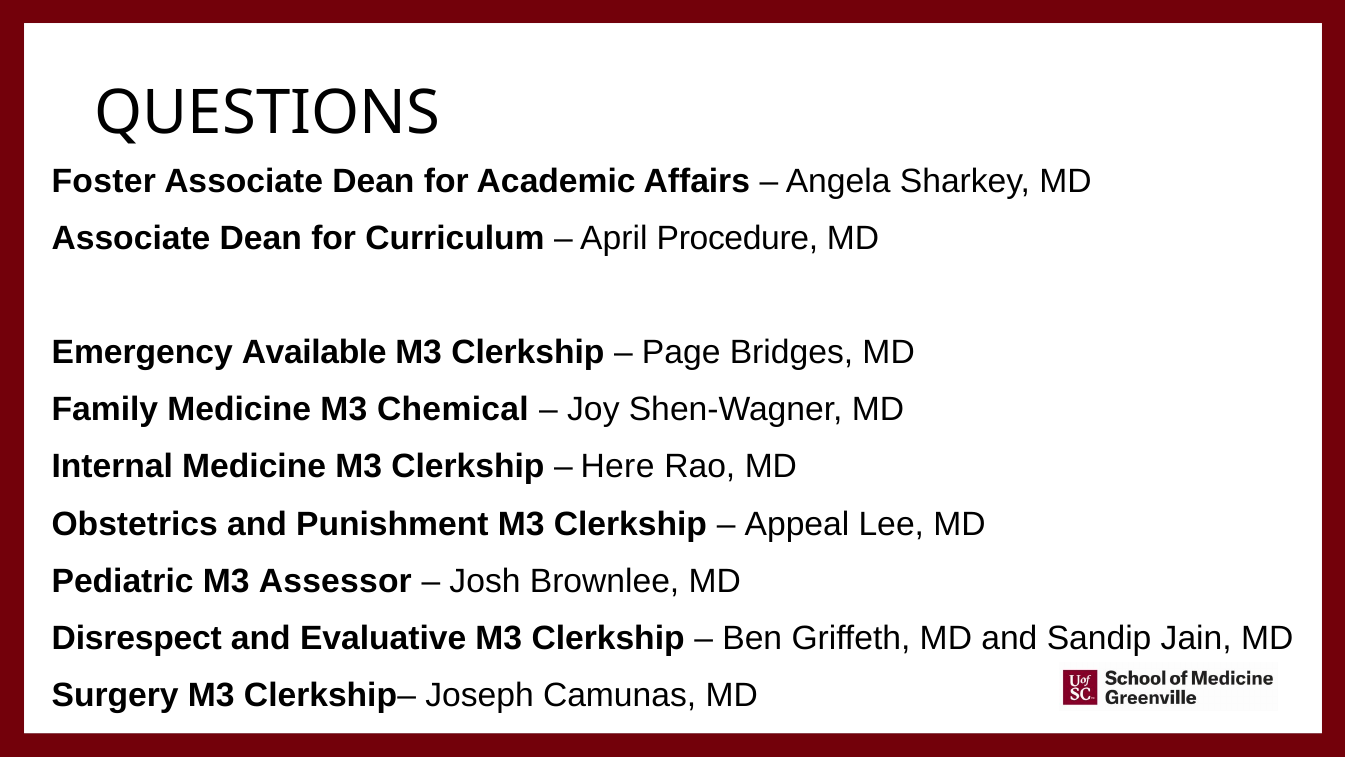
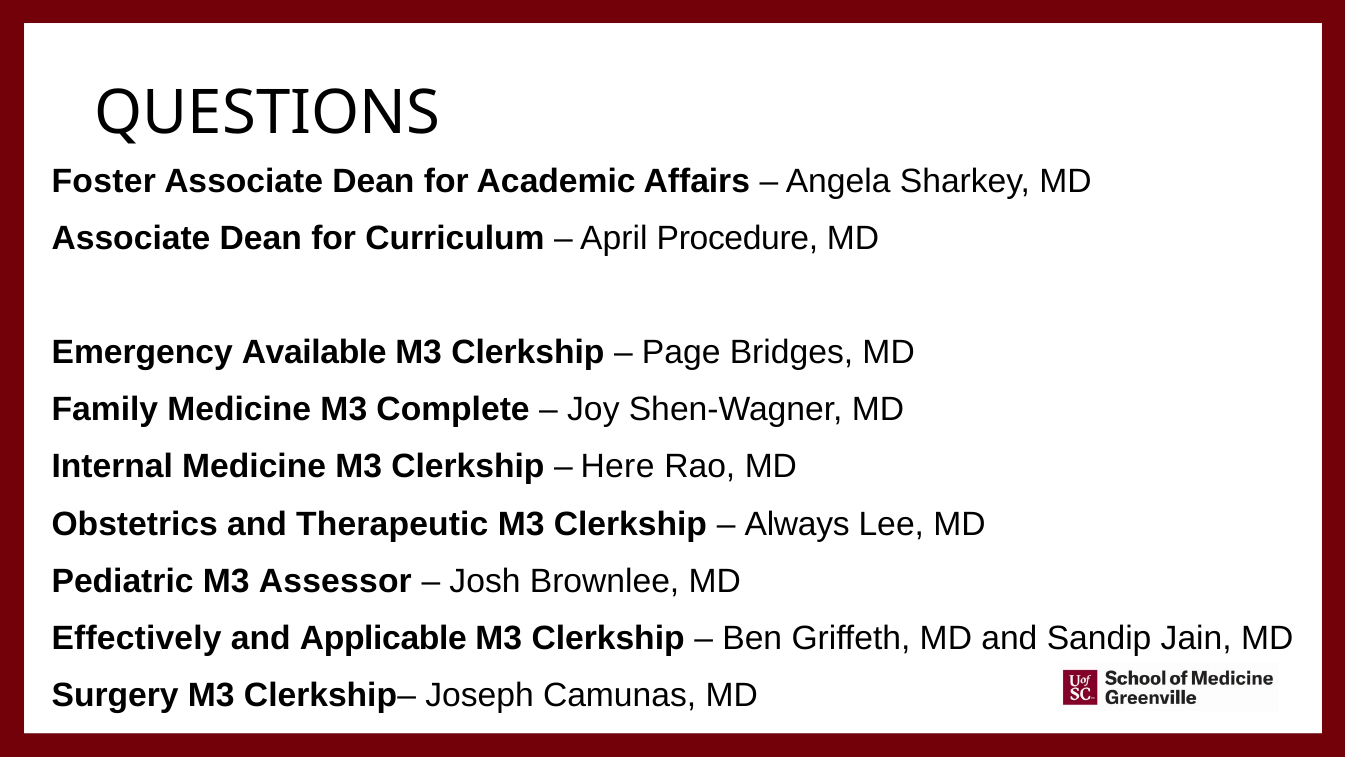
Chemical: Chemical -> Complete (453, 409)
Punishment: Punishment -> Therapeutic (392, 524)
Appeal: Appeal -> Always (797, 524)
Disrespect: Disrespect -> Effectively (137, 638)
Evaluative: Evaluative -> Applicable (383, 638)
